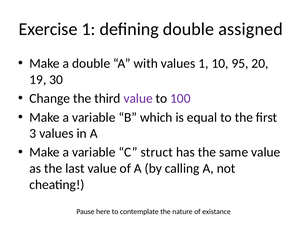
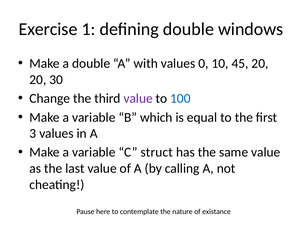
assigned: assigned -> windows (251, 29)
values 1: 1 -> 0 (203, 63)
95: 95 -> 45 (240, 63)
19: 19 -> 20 (38, 79)
100 colour: purple -> blue (180, 98)
